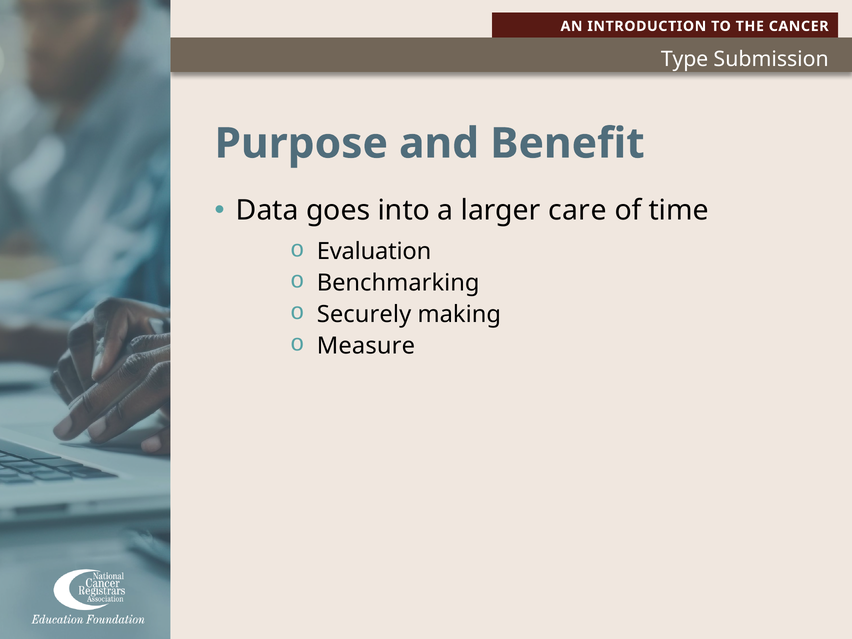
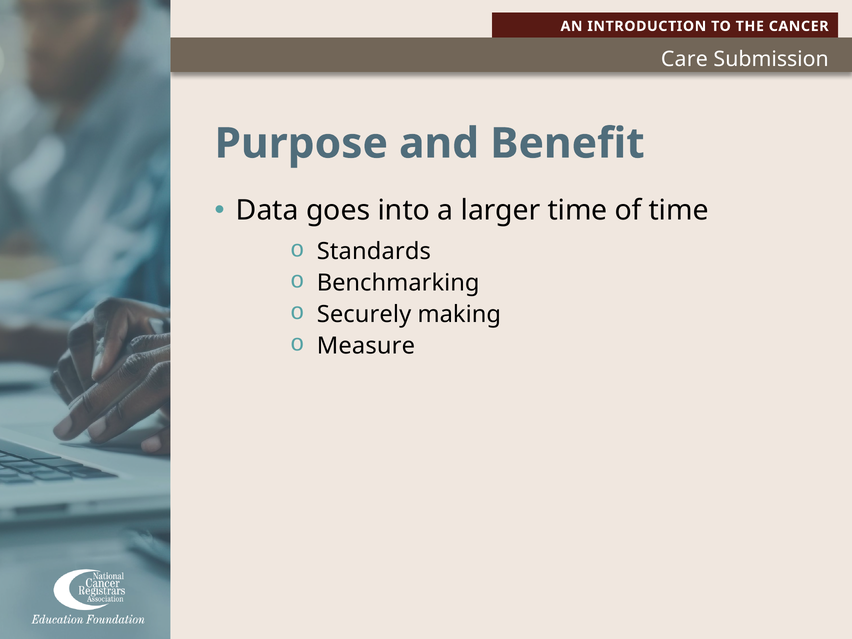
Type: Type -> Care (684, 59)
larger care: care -> time (578, 210)
Evaluation: Evaluation -> Standards (374, 252)
